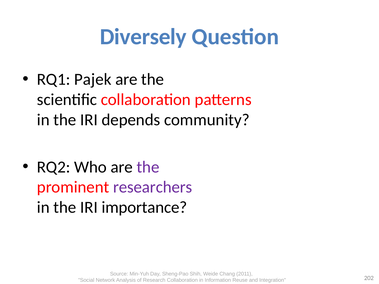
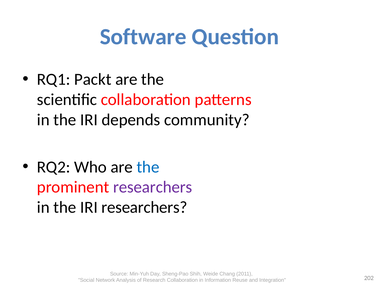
Diversely: Diversely -> Software (143, 37)
Pajek: Pajek -> Packt (93, 80)
the colour: purple -> blue (148, 167)
IRI importance: importance -> researchers (144, 208)
